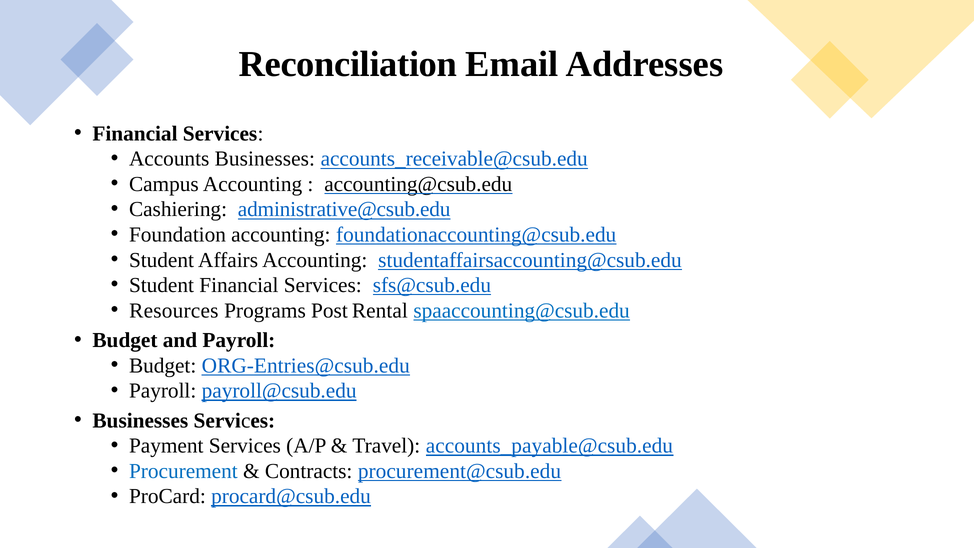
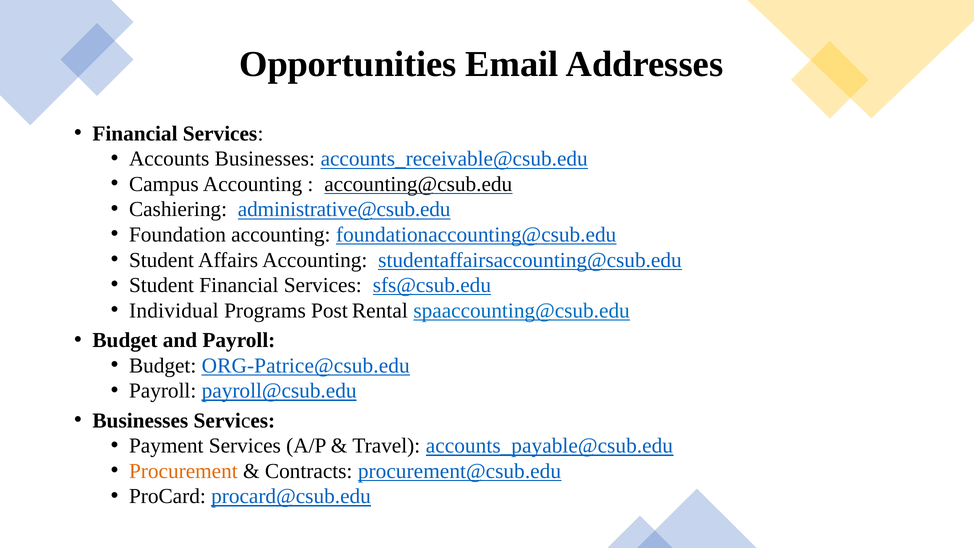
Reconciliation: Reconciliation -> Opportunities (348, 64)
Resources: Resources -> Individual (174, 310)
ORG-Entries@csub.edu: ORG-Entries@csub.edu -> ORG-Patrice@csub.edu (306, 365)
Procurement colour: blue -> orange (183, 471)
